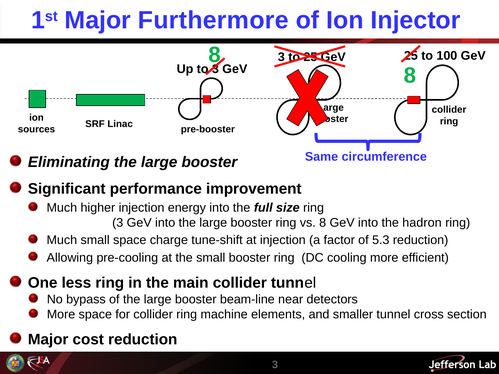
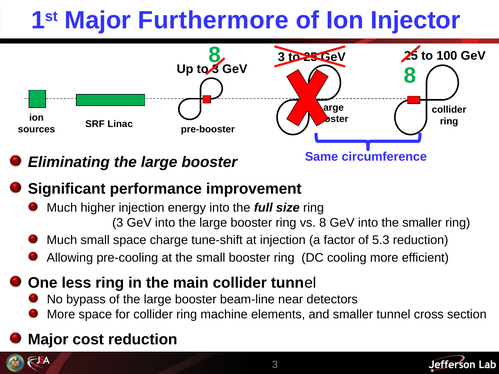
the hadron: hadron -> smaller (422, 223)
